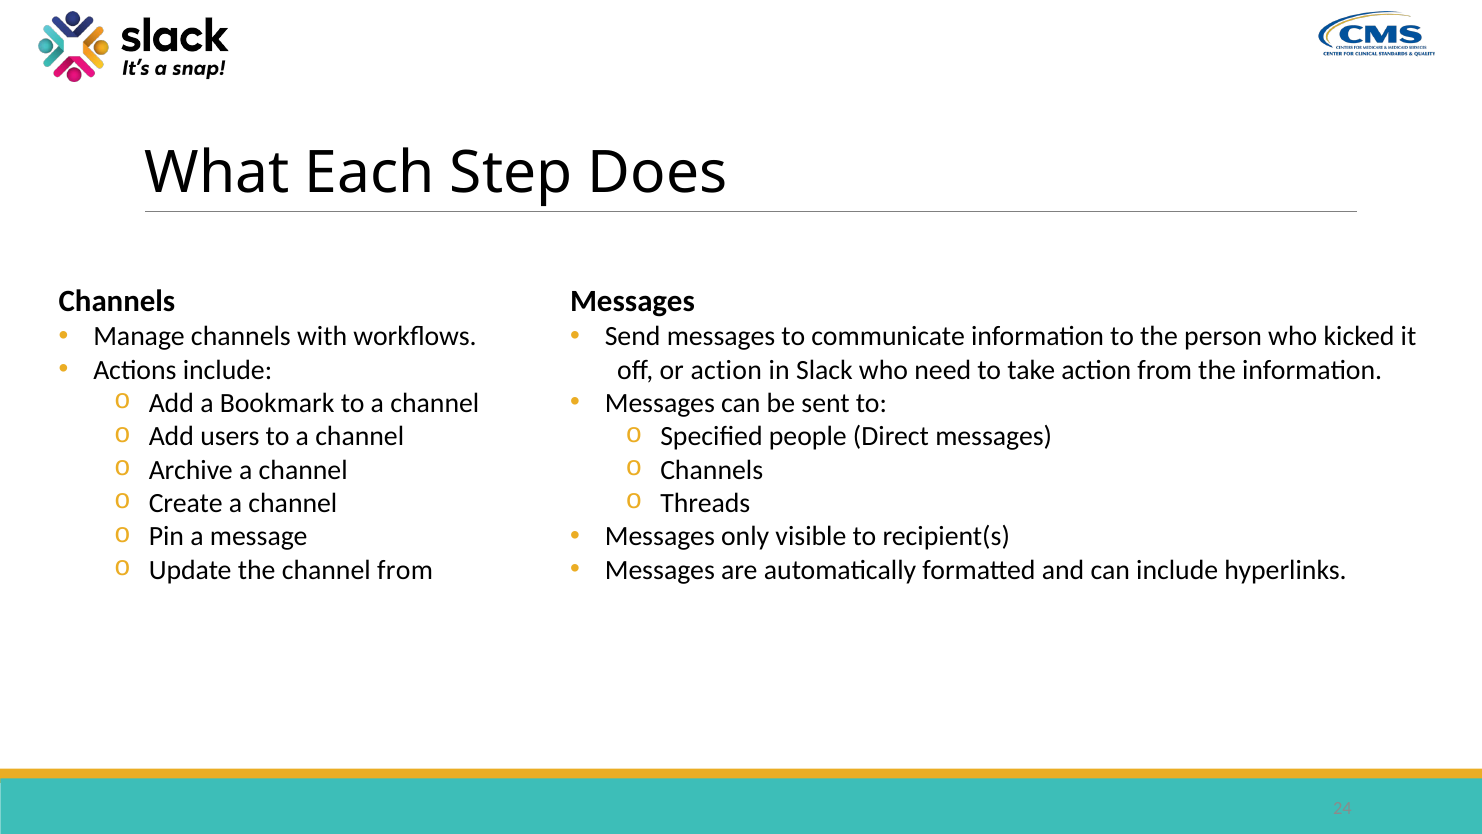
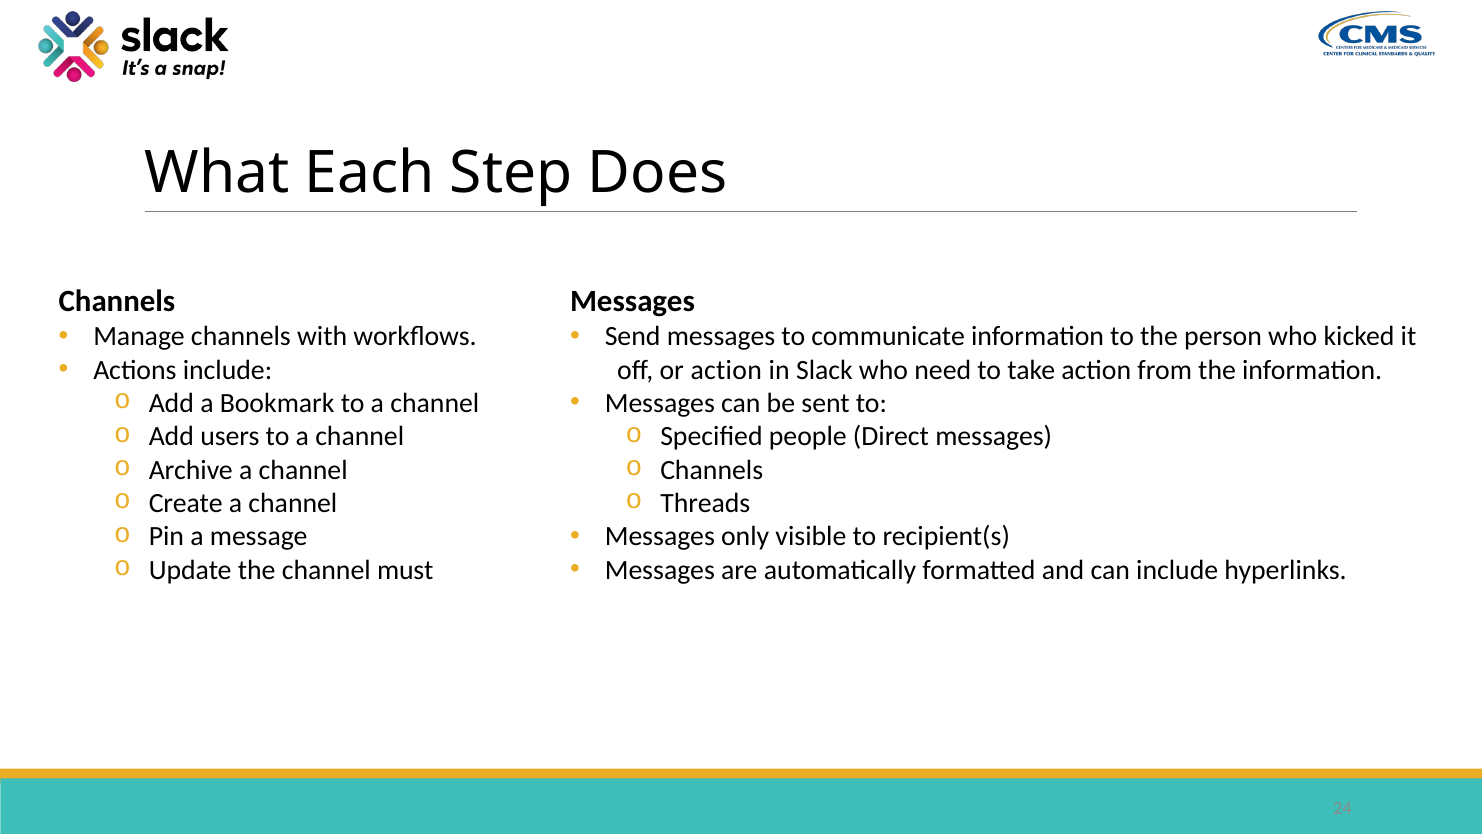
channel from: from -> must (405, 570)
